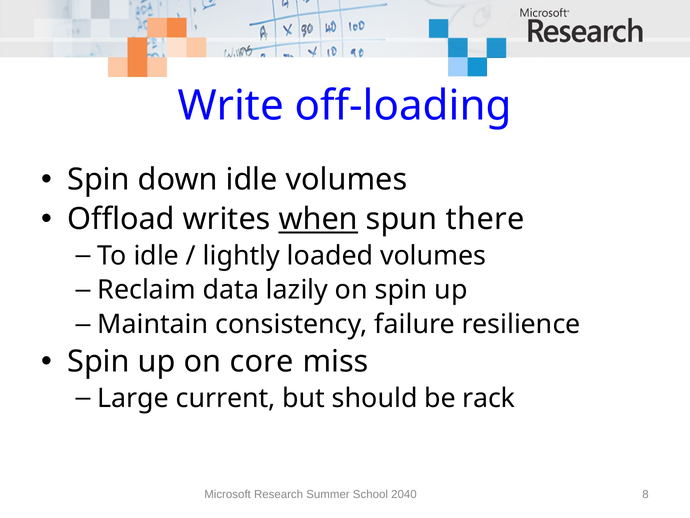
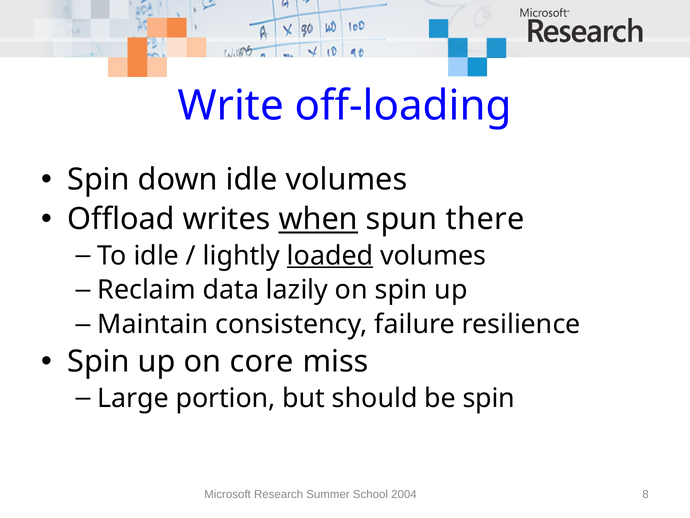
loaded underline: none -> present (330, 255)
current: current -> portion (226, 398)
be rack: rack -> spin (489, 398)
2040: 2040 -> 2004 (404, 494)
